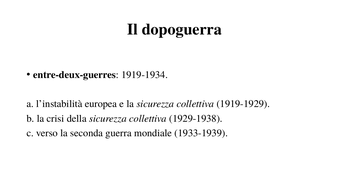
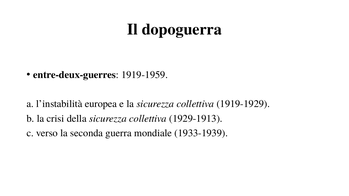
1919-1934: 1919-1934 -> 1919-1959 (145, 75)
1929-1938: 1929-1938 -> 1929-1913 (196, 119)
